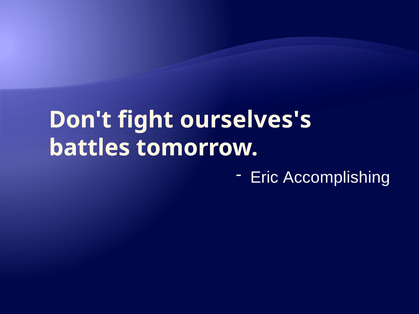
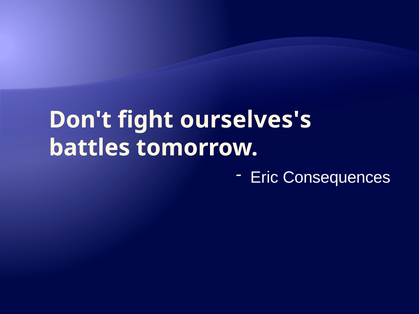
Accomplishing: Accomplishing -> Consequences (337, 178)
